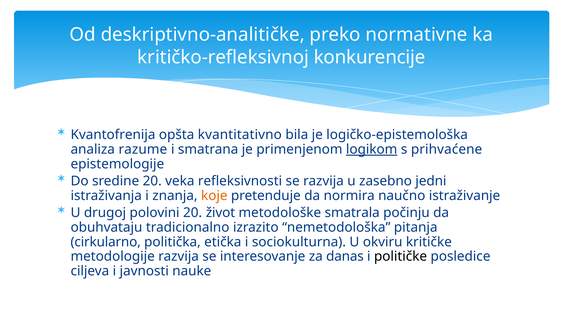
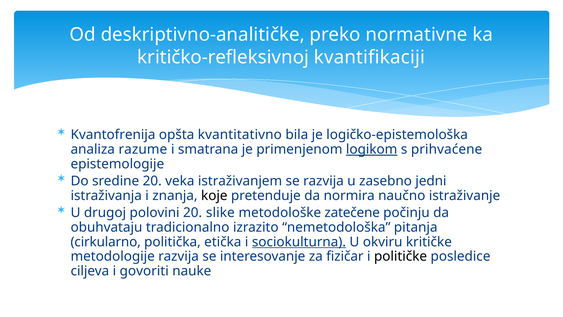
konkurencije: konkurencije -> kvantifikaciji (369, 57)
refleksivnosti: refleksivnosti -> istraživanjem (240, 181)
koje colour: orange -> black (214, 195)
život: život -> slike (220, 213)
smatrala: smatrala -> zatečene (352, 213)
sociokulturna underline: none -> present (299, 242)
danas: danas -> fizičar (345, 256)
javnosti: javnosti -> govoriti (144, 271)
